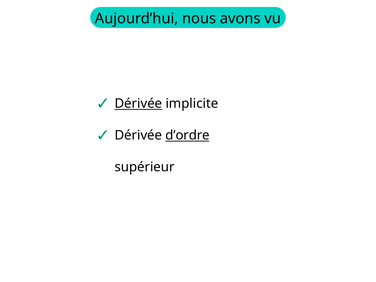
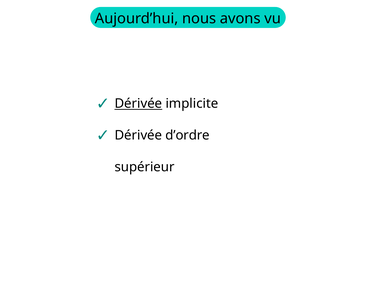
d’ordre underline: present -> none (187, 135)
